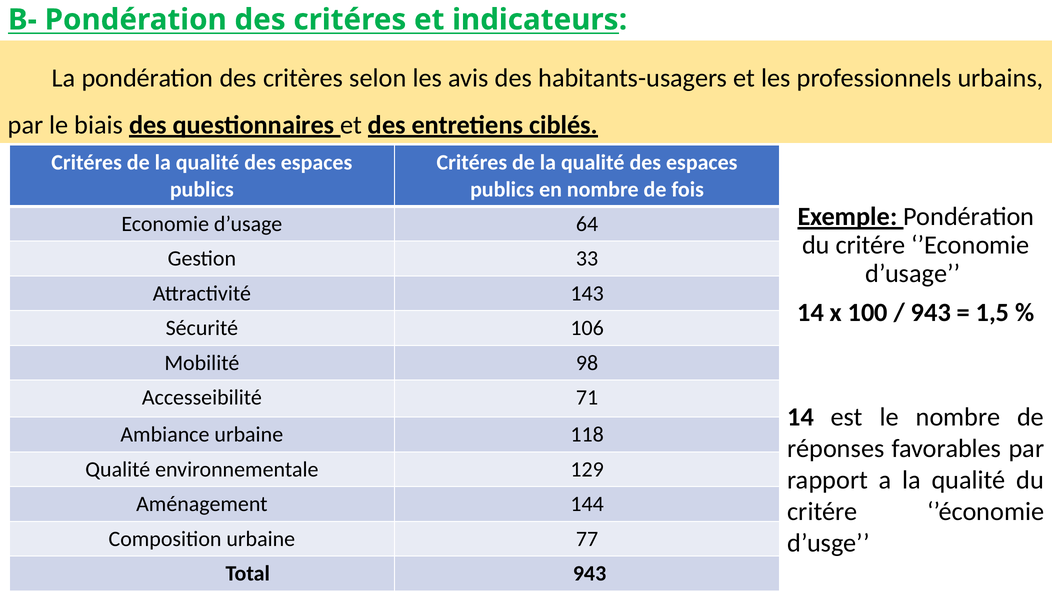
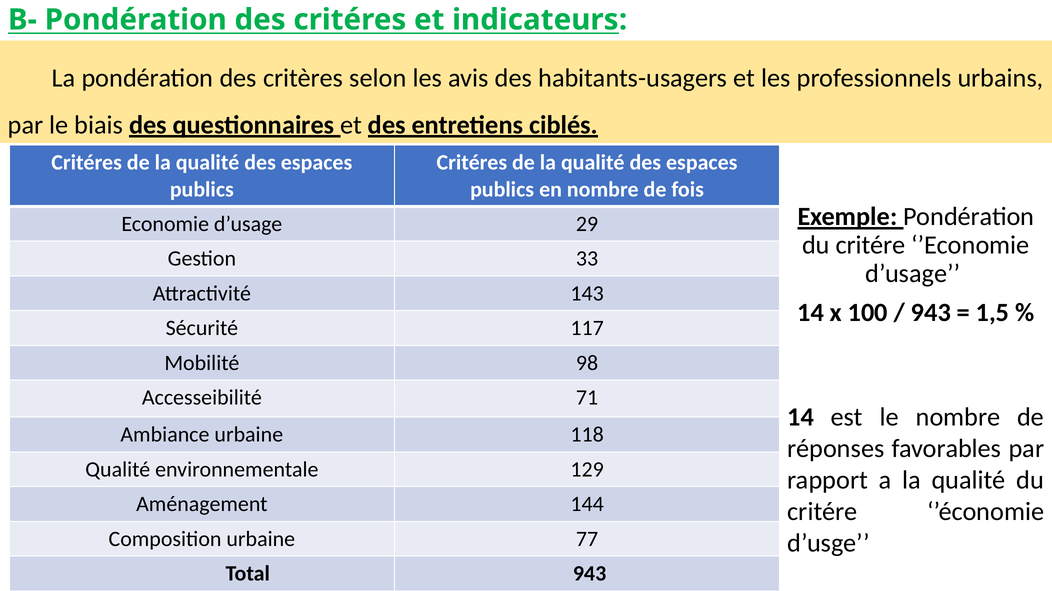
64: 64 -> 29 (587, 224)
106: 106 -> 117 (587, 329)
